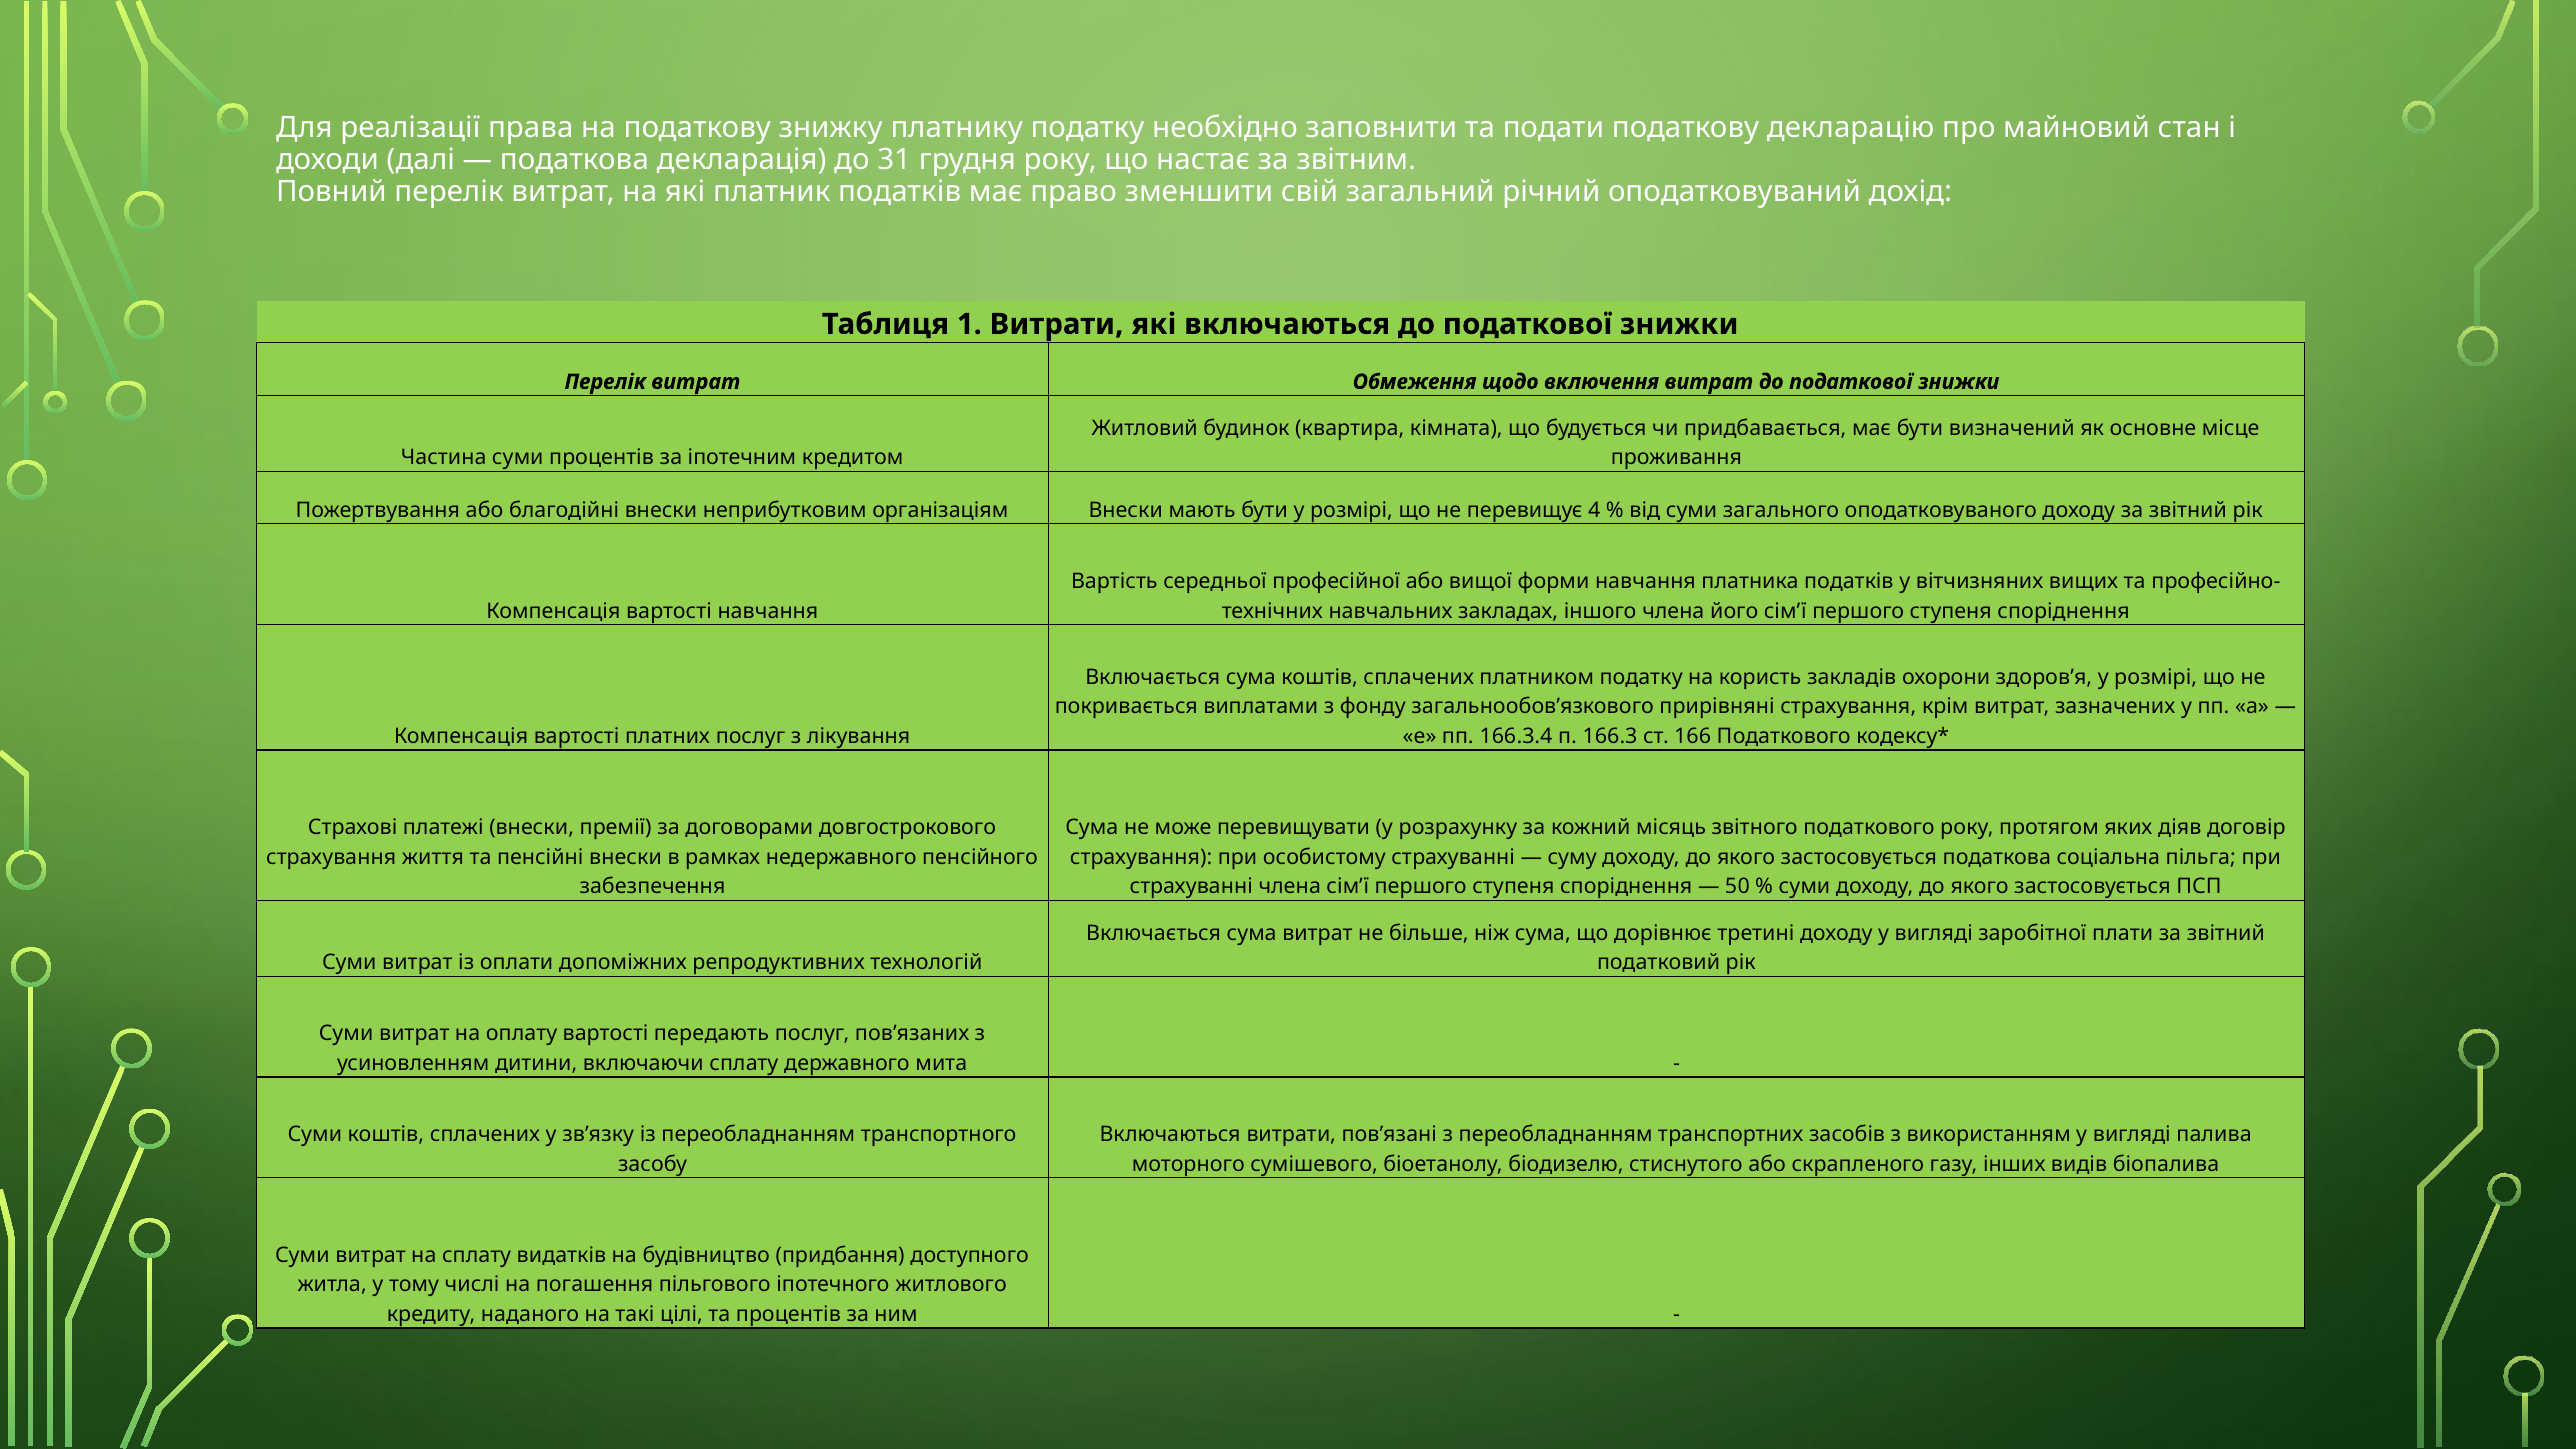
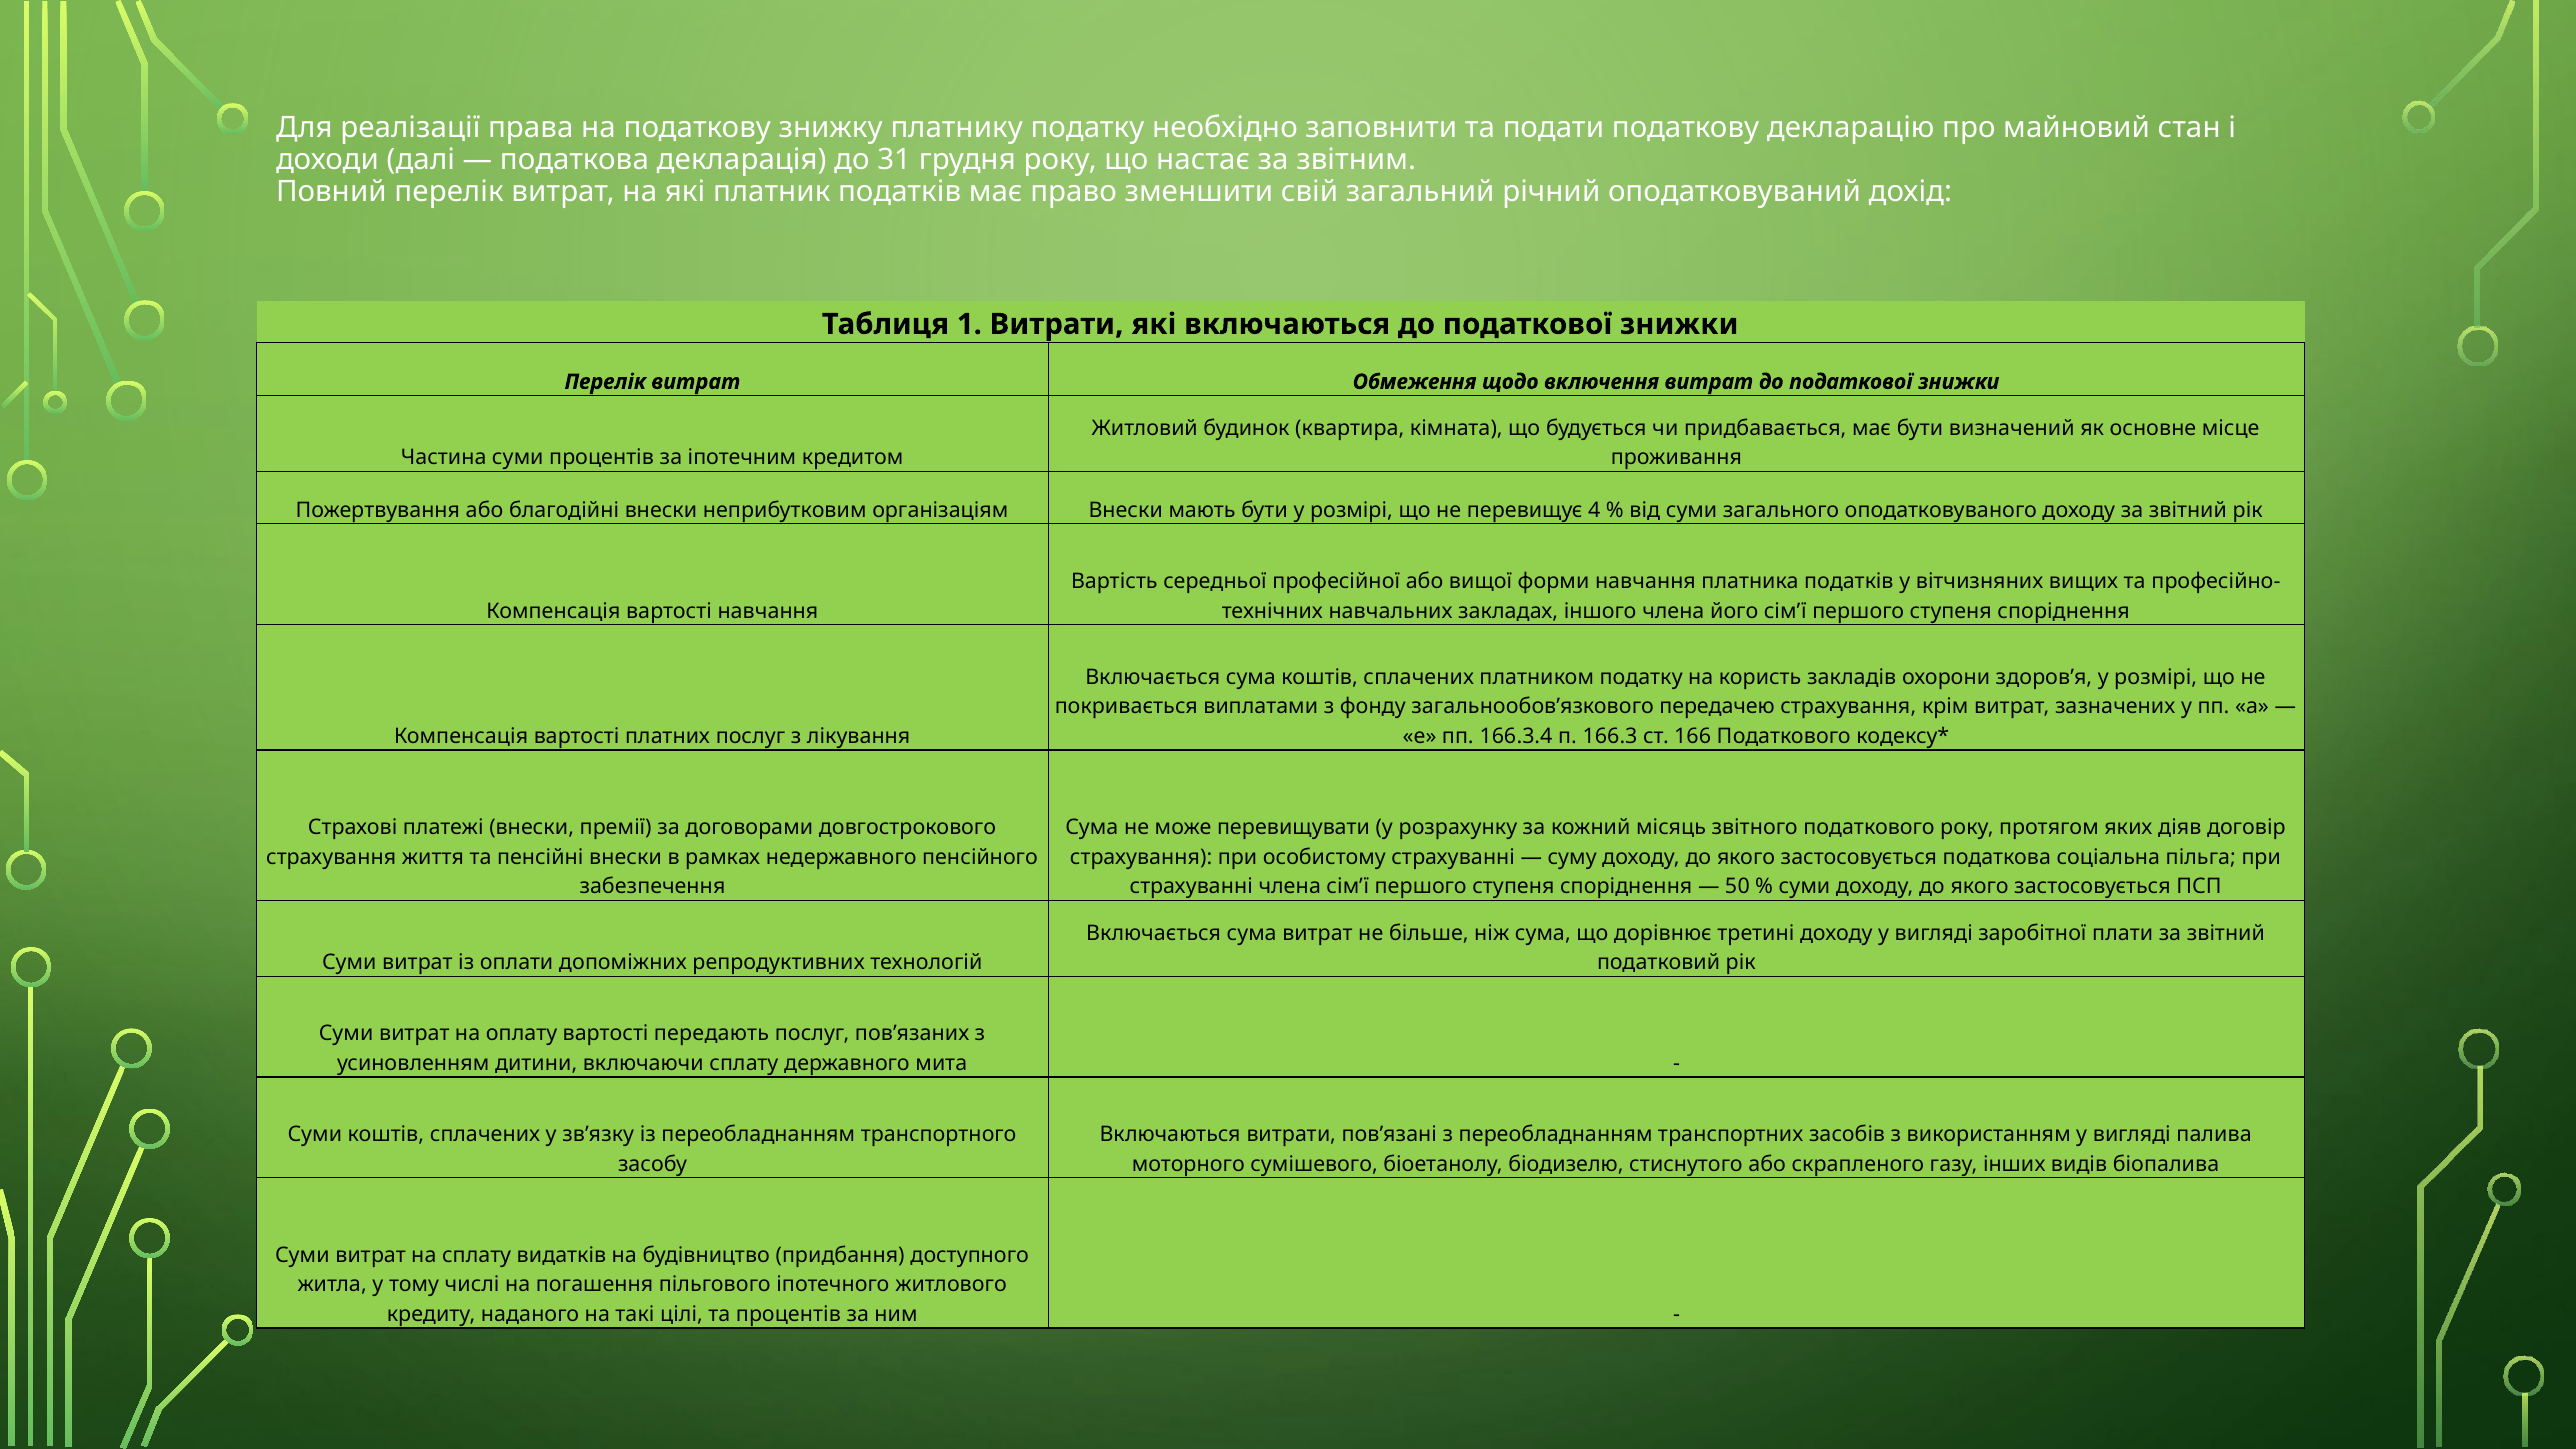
прирівняні: прирівняні -> передачею (1717, 707)
